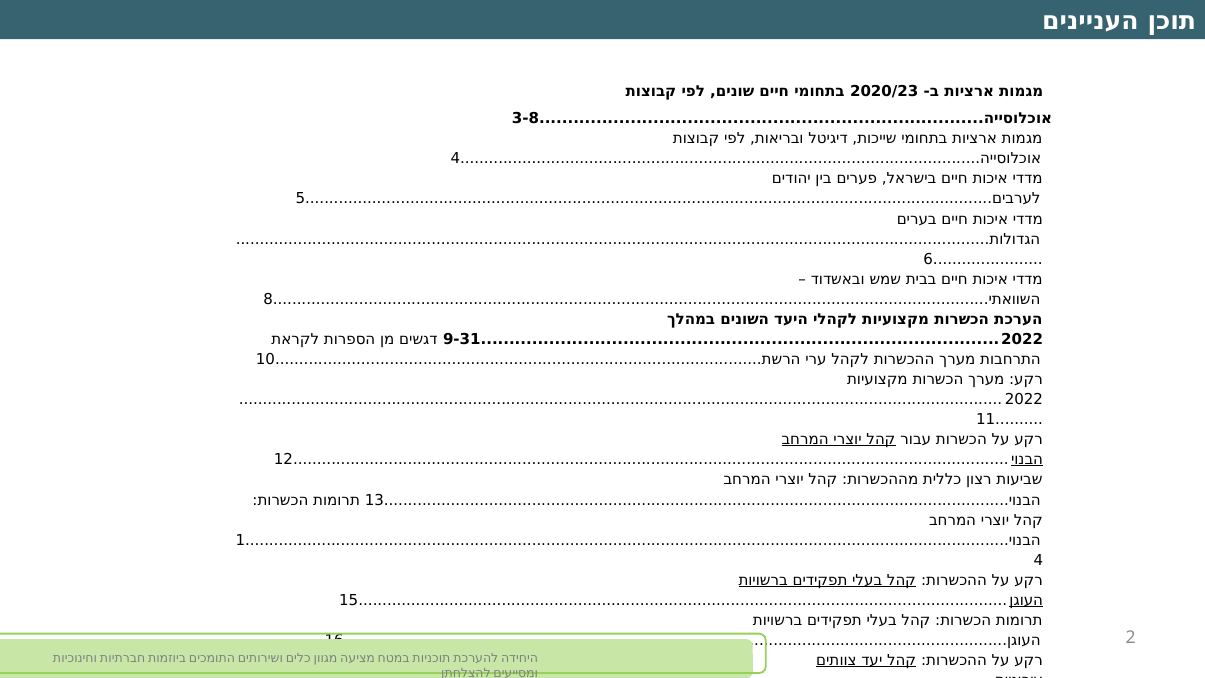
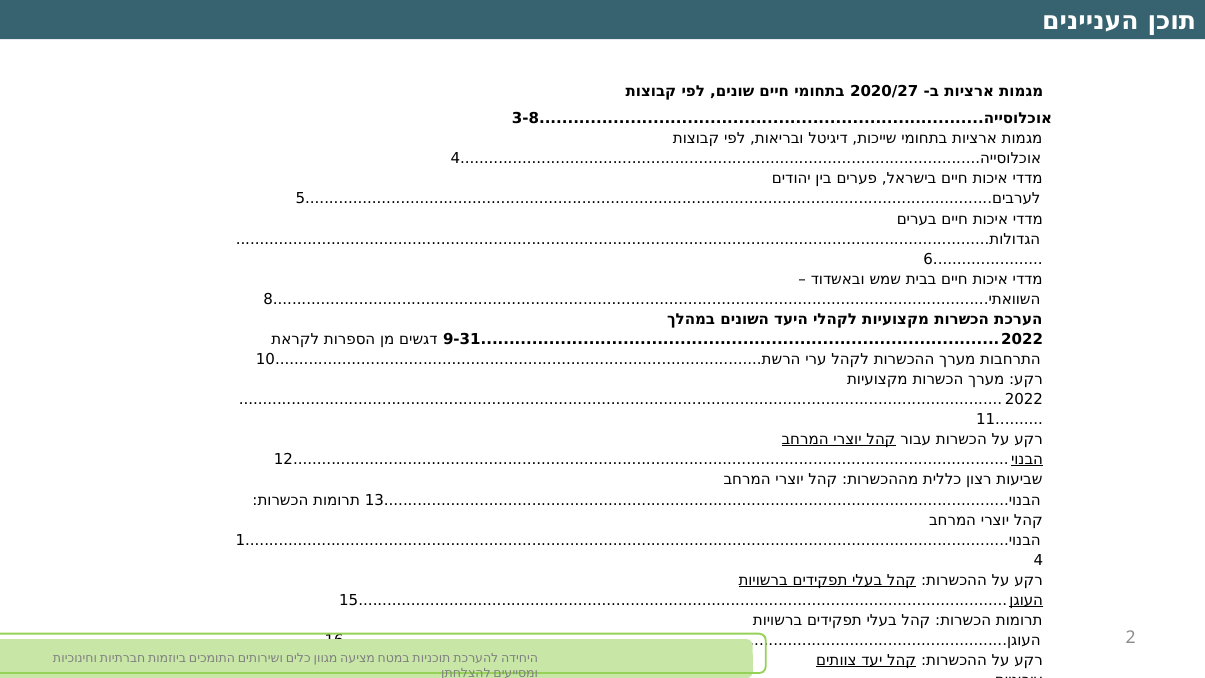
2020/23: 2020/23 -> 2020/27 (884, 92)
